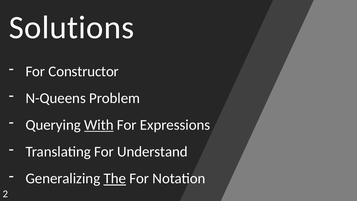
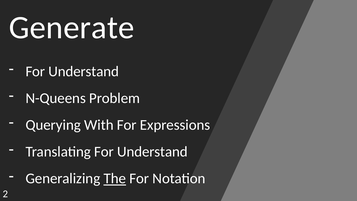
Solutions: Solutions -> Generate (72, 28)
Constructor: Constructor -> Understand (84, 71)
With underline: present -> none (99, 125)
